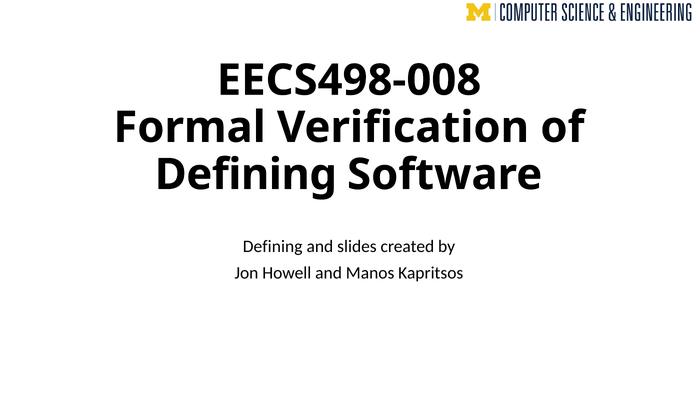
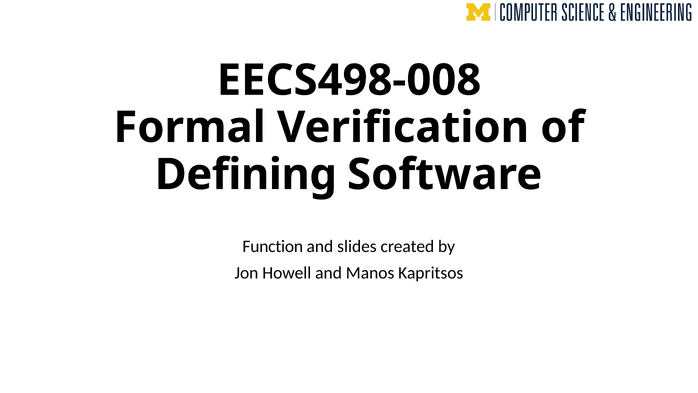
Defining: Defining -> Function (273, 246)
